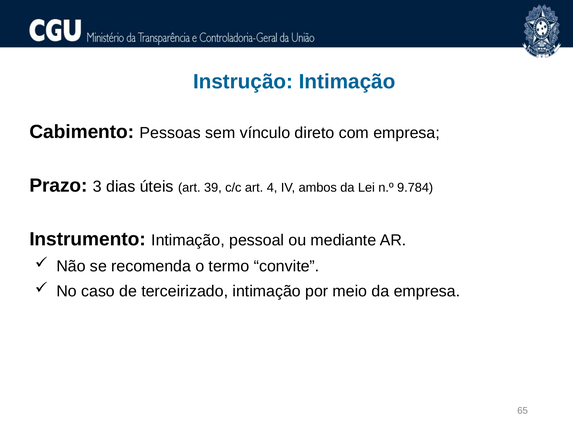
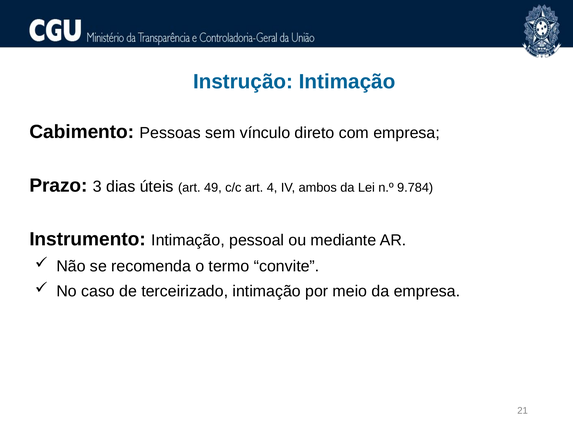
39: 39 -> 49 (213, 188)
65: 65 -> 21 (523, 410)
